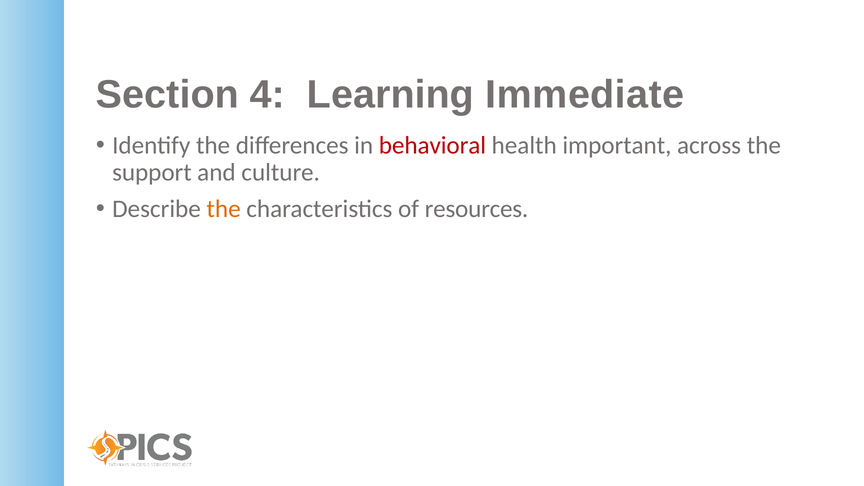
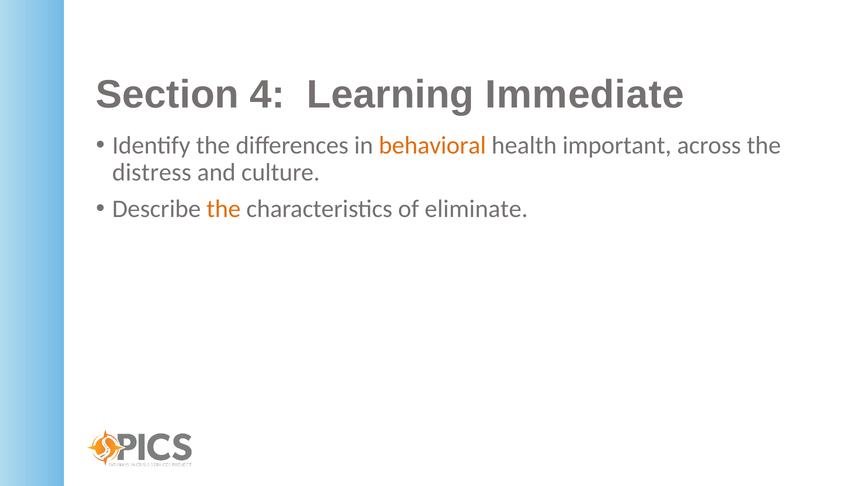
behavioral colour: red -> orange (432, 145)
support: support -> distress (152, 173)
resources: resources -> eliminate (476, 209)
